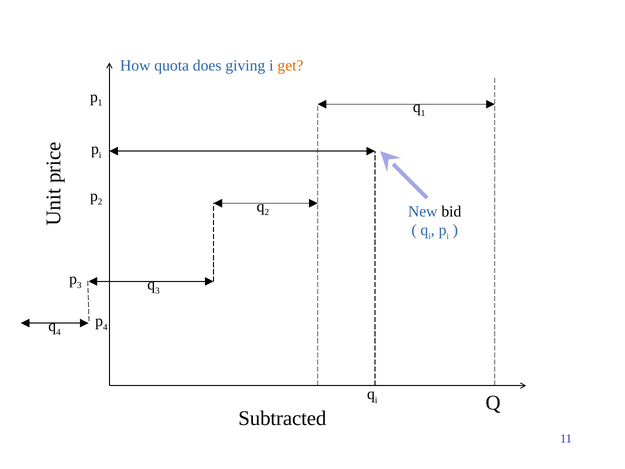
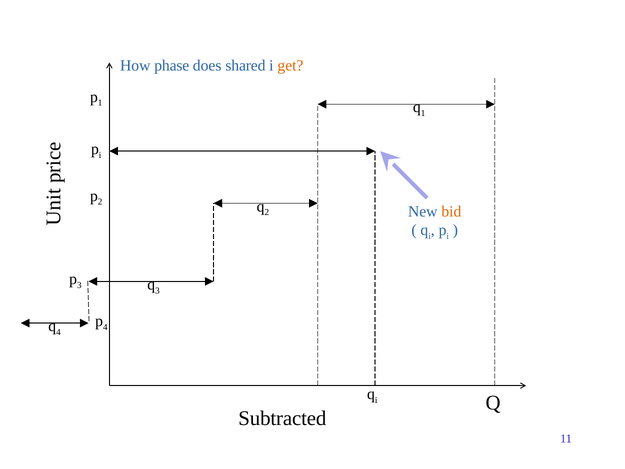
quota: quota -> phase (172, 66)
giving: giving -> shared (245, 66)
bid colour: black -> orange (451, 211)
